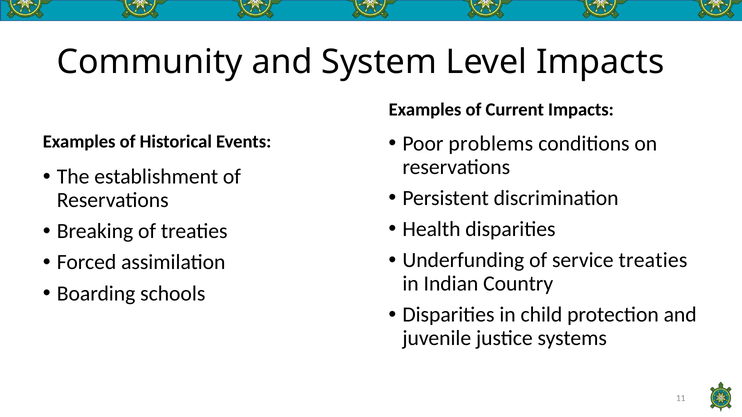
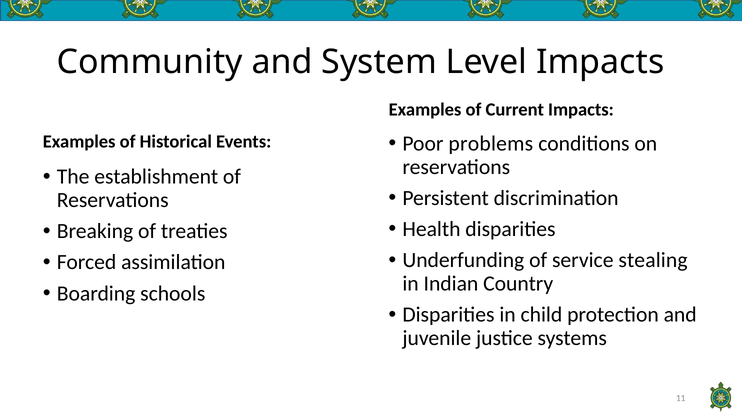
service treaties: treaties -> stealing (653, 261)
